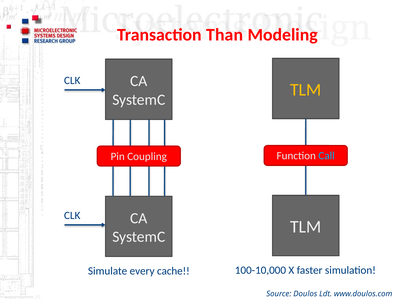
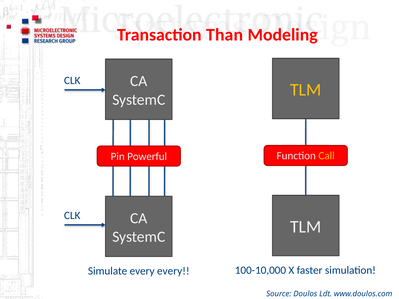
Call colour: light blue -> yellow (327, 156)
Coupling: Coupling -> Powerful (147, 157)
every cache: cache -> every (173, 271)
